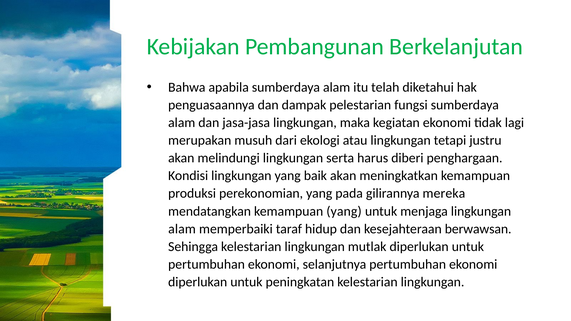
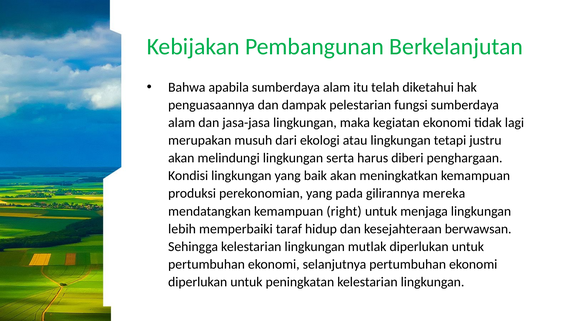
kemampuan yang: yang -> right (344, 211)
alam: alam -> lebih (182, 229)
